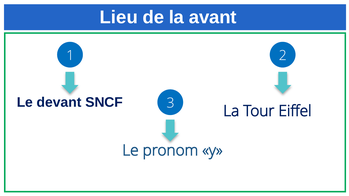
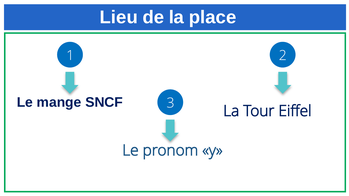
avant: avant -> place (213, 17)
devant: devant -> mange (59, 103)
